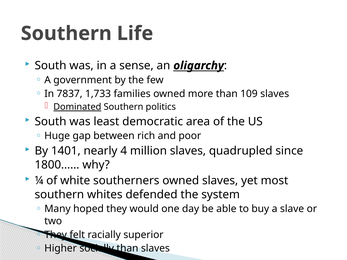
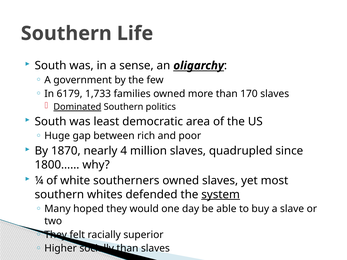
7837: 7837 -> 6179 (70, 94)
109: 109 -> 170 (249, 94)
1401: 1401 -> 1870 (66, 151)
system underline: none -> present (221, 195)
